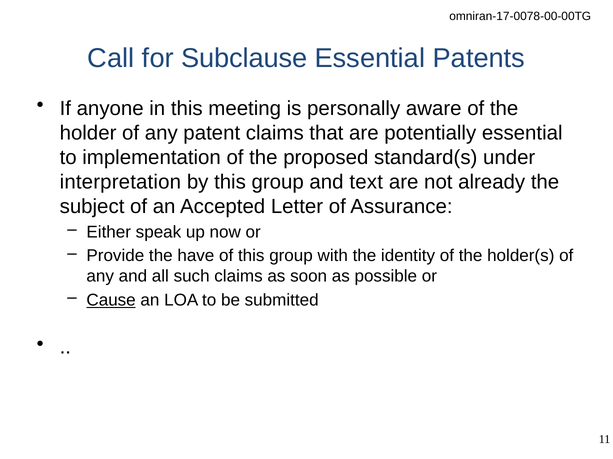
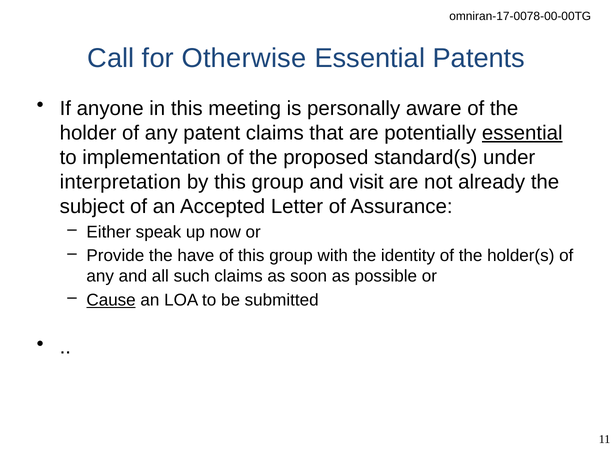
Subclause: Subclause -> Otherwise (244, 59)
essential underline: none -> present (522, 133)
text: text -> visit (366, 182)
